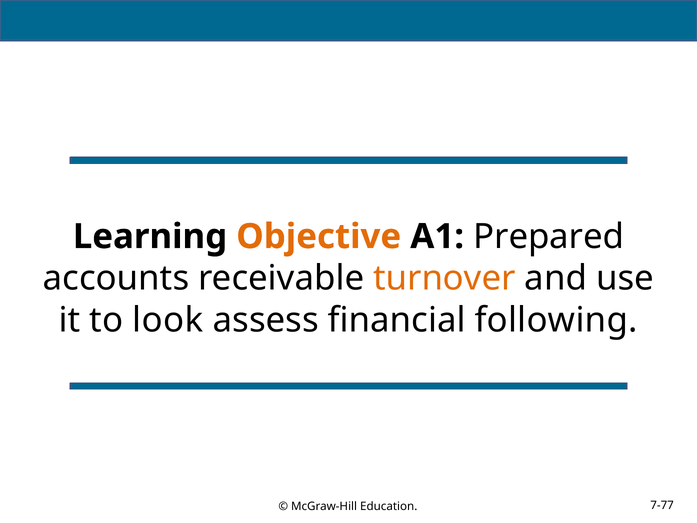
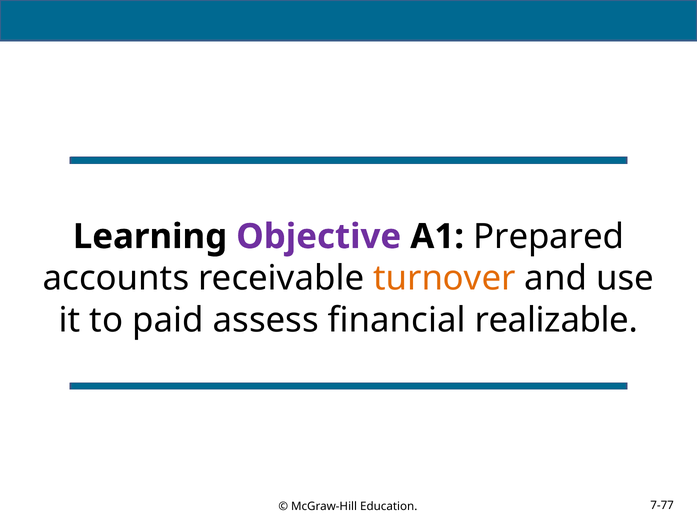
Objective colour: orange -> purple (319, 236)
look: look -> paid (168, 320)
following: following -> realizable (556, 320)
